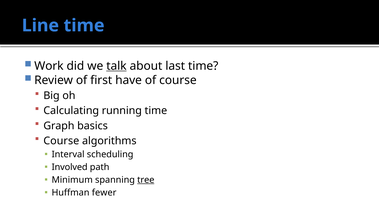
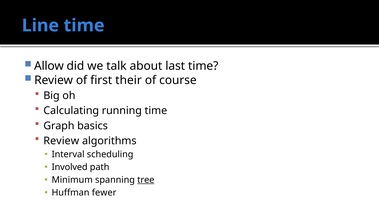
Work: Work -> Allow (49, 66)
talk underline: present -> none (116, 66)
have: have -> their (129, 80)
Course: Course -> Review (61, 141)
